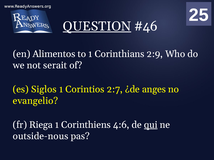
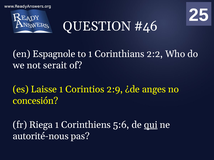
QUESTION underline: present -> none (97, 26)
Alimentos: Alimentos -> Espagnole (54, 54)
2:9: 2:9 -> 2:2 (155, 54)
Siglos: Siglos -> Laisse (44, 90)
2:7: 2:7 -> 2:9 (115, 90)
evangelio: evangelio -> concesión (35, 101)
4:6: 4:6 -> 5:6 (121, 125)
outside-nous: outside-nous -> autorité-nous (41, 137)
